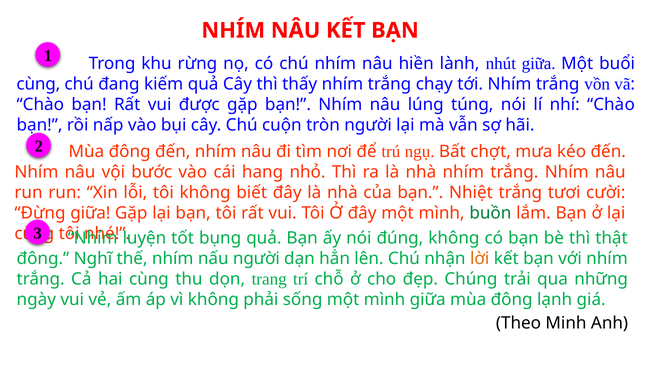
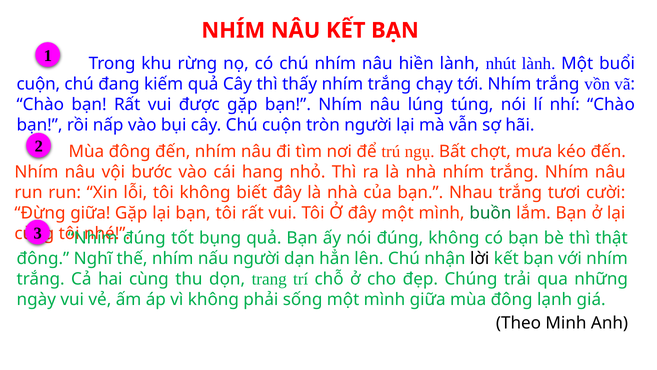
nhút giữa: giữa -> lành (539, 64)
cùng: cùng -> cuộn (38, 84)
Nhiệt: Nhiệt -> Nhau (471, 192)
luyện: luyện -> đúng (144, 238)
lời colour: orange -> black (480, 258)
